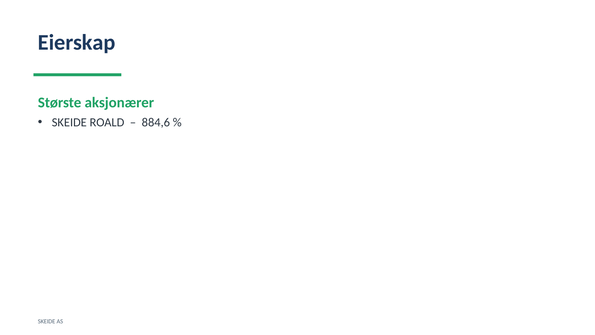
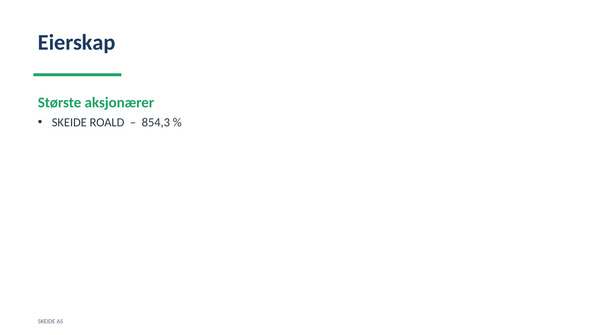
884,6: 884,6 -> 854,3 (156, 122)
